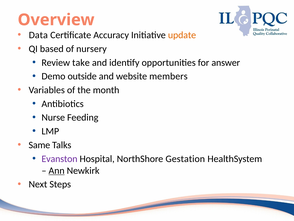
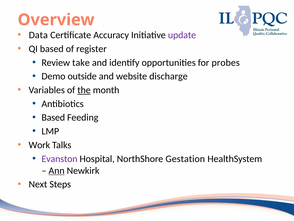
update colour: orange -> purple (182, 35)
nursery: nursery -> register (91, 49)
answer: answer -> probes (226, 62)
members: members -> discharge (168, 76)
the underline: none -> present (84, 90)
Nurse: Nurse -> Based (53, 117)
Same: Same -> Work (39, 145)
